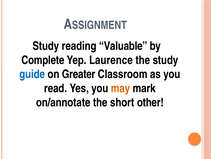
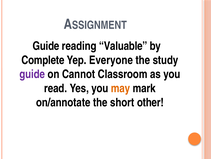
Study: Study -> Guide (46, 46)
Laurence: Laurence -> Everyone (111, 60)
guide colour: blue -> purple (32, 74)
Greater: Greater -> Cannot (79, 74)
